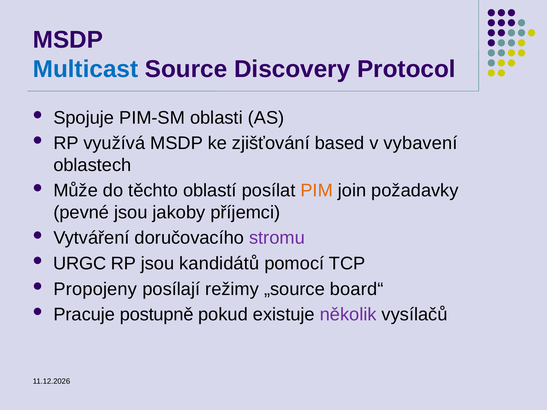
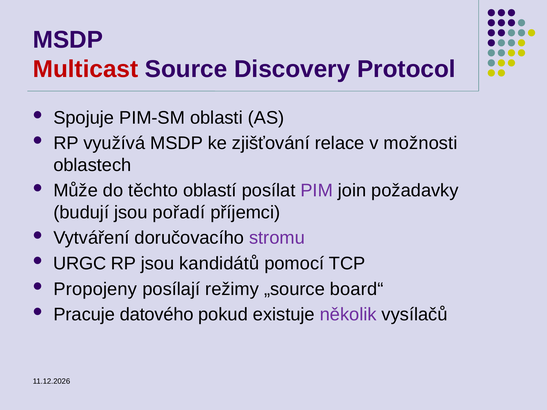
Multicast colour: blue -> red (86, 69)
based: based -> relace (340, 143)
vybavení: vybavení -> možnosti (421, 143)
PIM colour: orange -> purple (317, 191)
pevné: pevné -> budují (81, 213)
jakoby: jakoby -> pořadí (179, 213)
postupně: postupně -> datového (157, 315)
